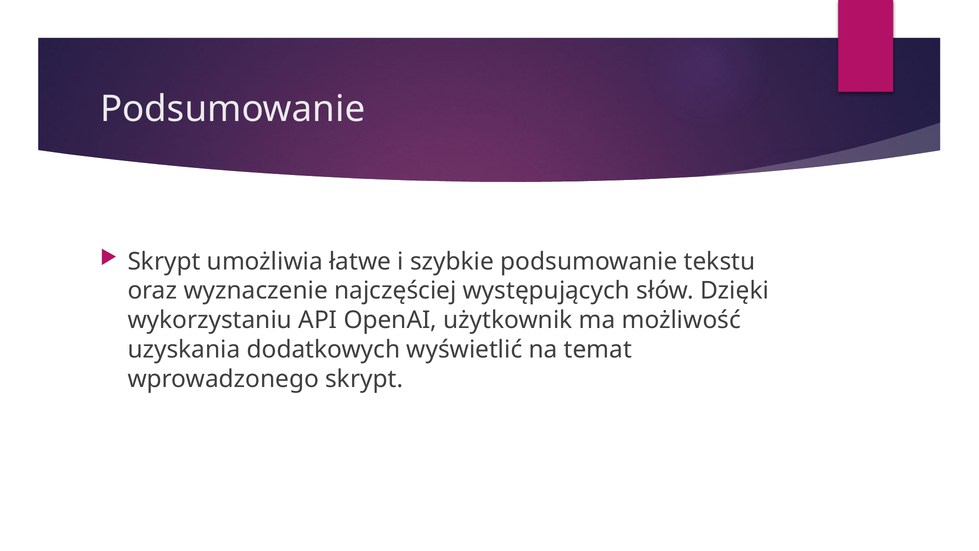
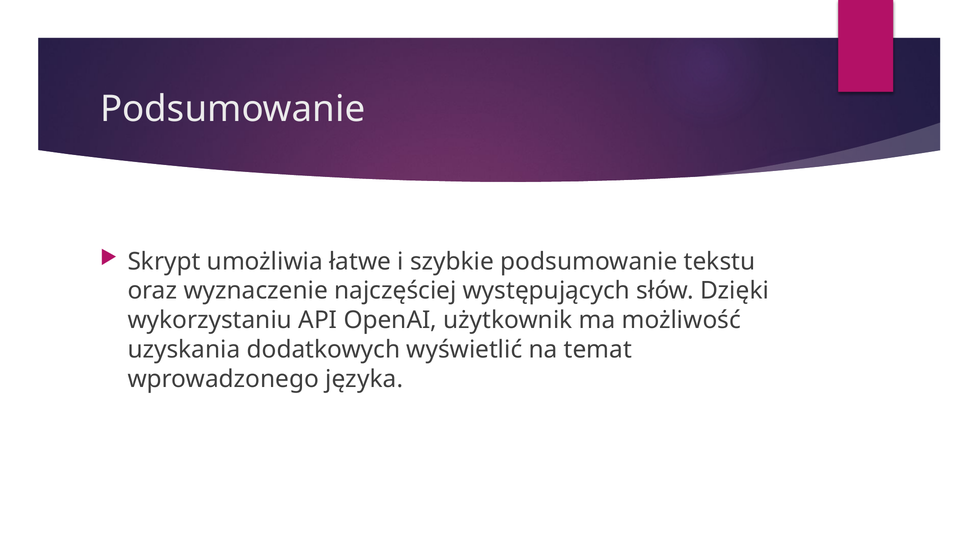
wprowadzonego skrypt: skrypt -> języka (364, 379)
